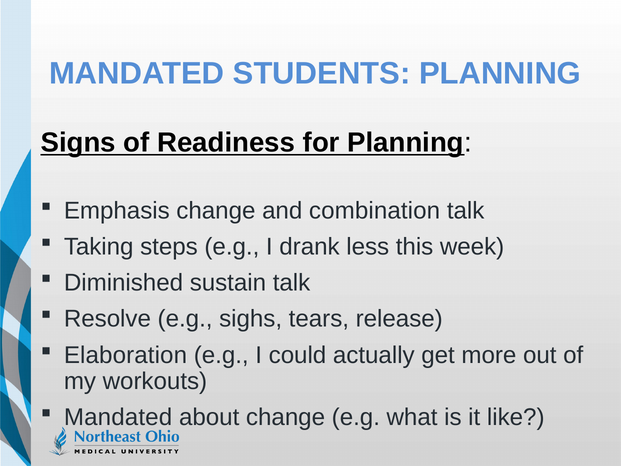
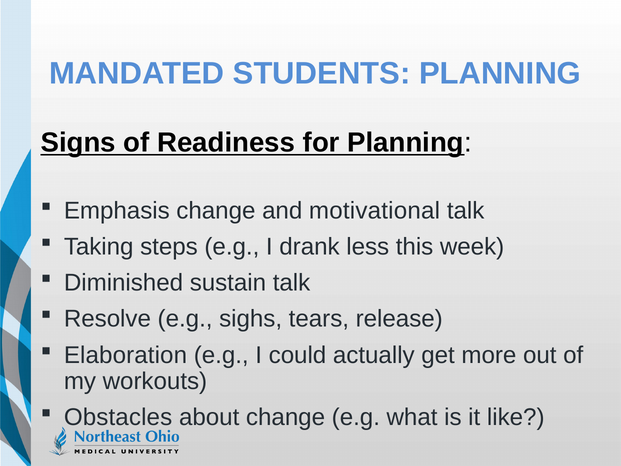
combination: combination -> motivational (375, 211)
Mandated: Mandated -> Obstacles (118, 417)
